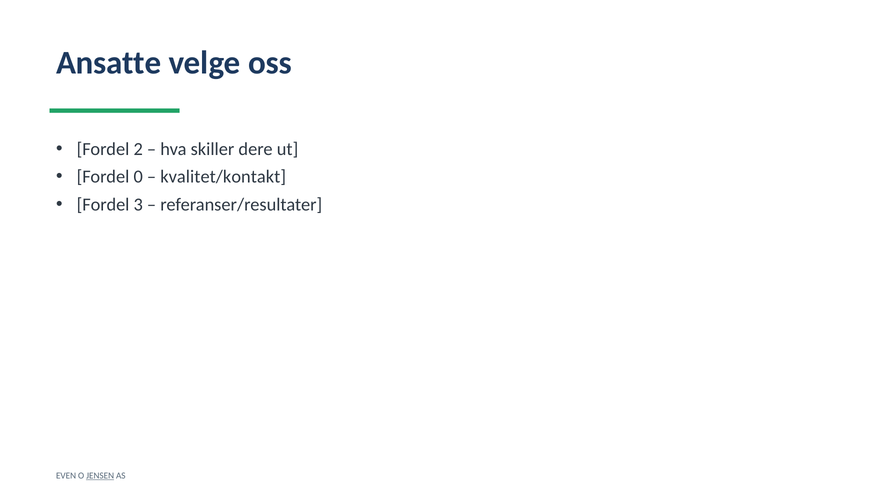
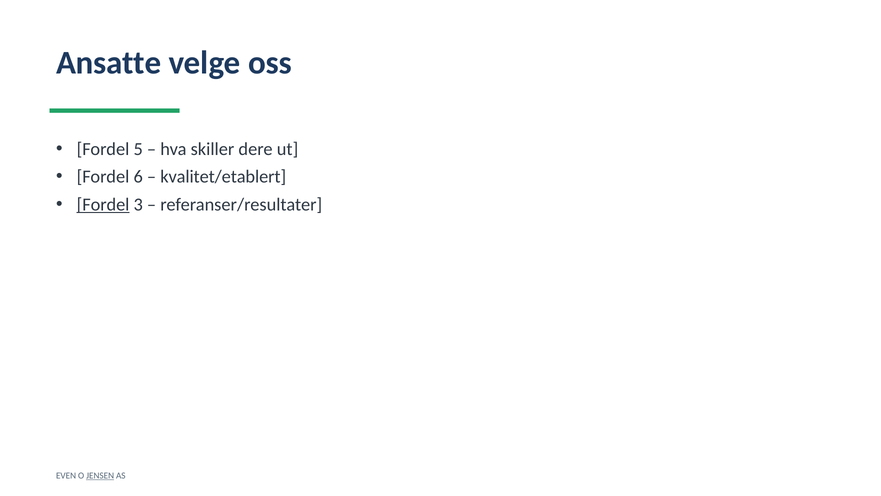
2: 2 -> 5 (138, 149)
0: 0 -> 6 (138, 177)
kvalitet/kontakt: kvalitet/kontakt -> kvalitet/etablert (223, 177)
Fordel underline: none -> present (103, 204)
